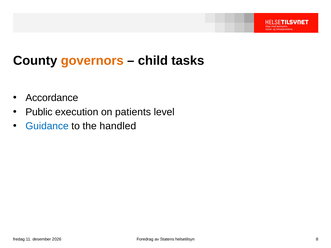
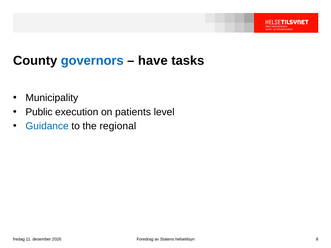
governors colour: orange -> blue (92, 61)
child: child -> have (153, 61)
Accordance: Accordance -> Municipality (52, 98)
handled: handled -> regional (118, 126)
